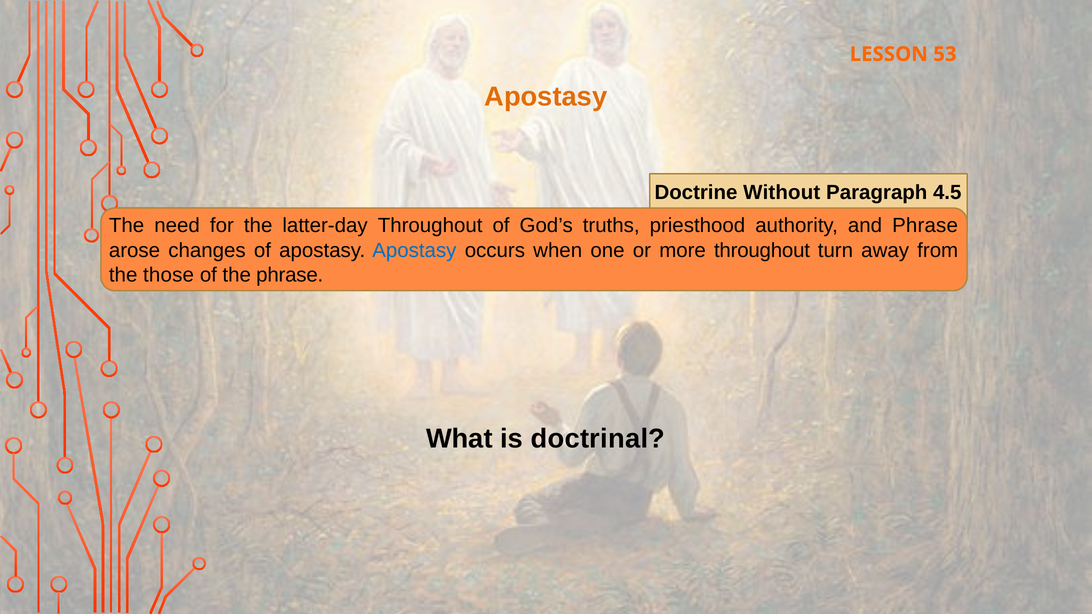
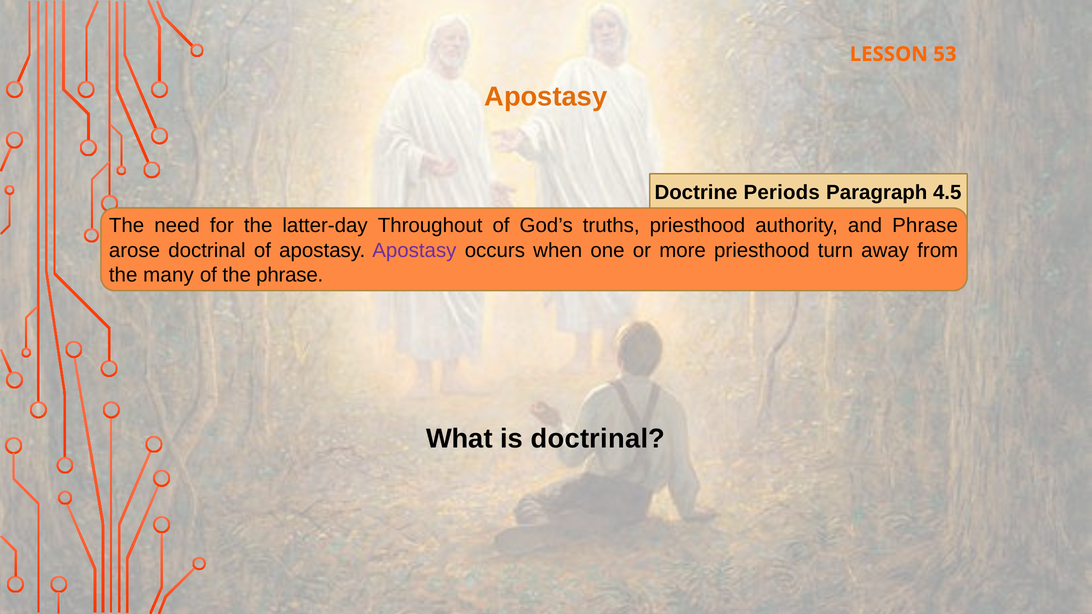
Without: Without -> Periods (782, 193)
arose changes: changes -> doctrinal (207, 250)
Apostasy colour: blue -> purple (414, 250)
more throughout: throughout -> priesthood (762, 250)
those: those -> many (169, 275)
